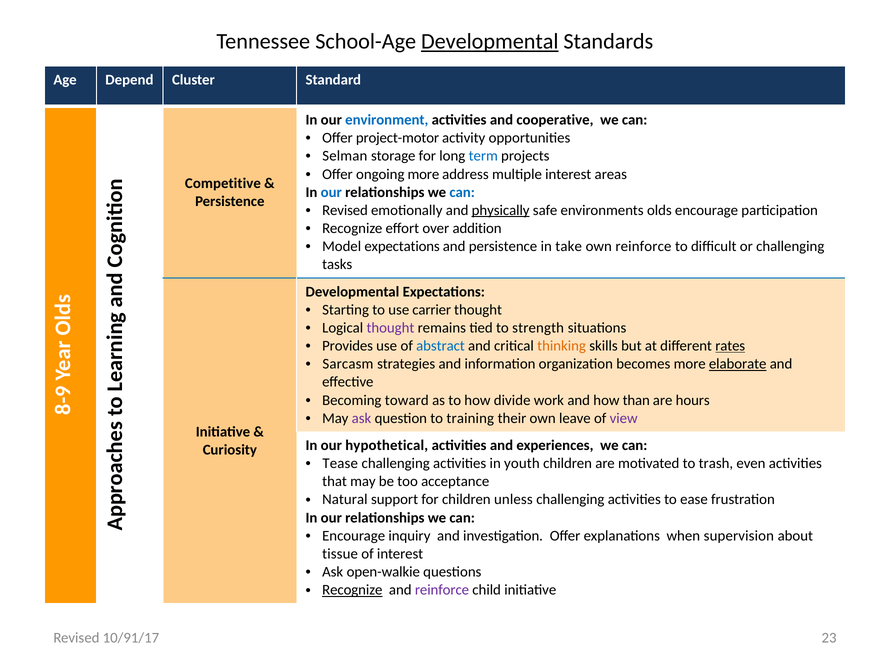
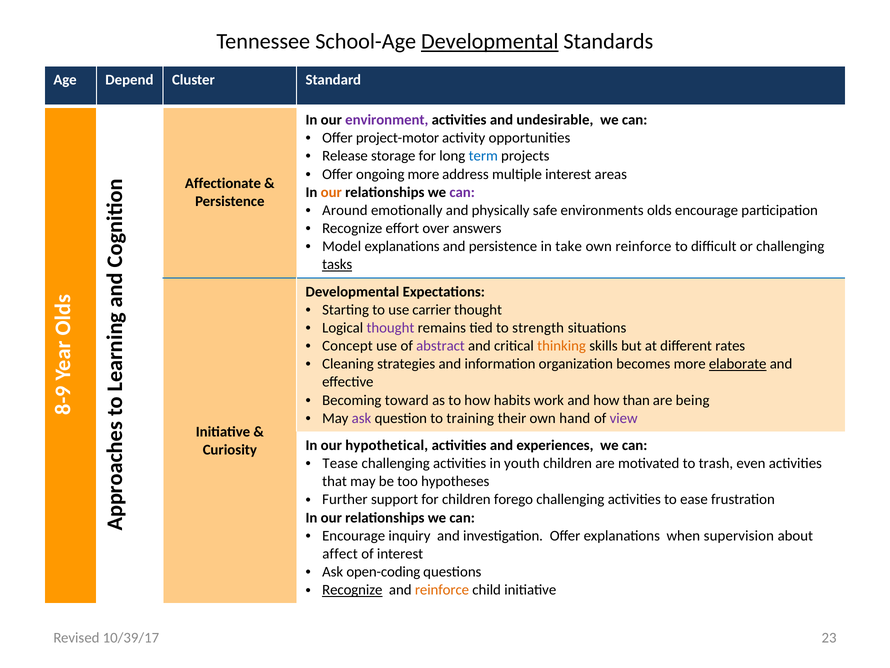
environment colour: blue -> purple (387, 120)
cooperative: cooperative -> undesirable (555, 120)
Selman: Selman -> Release (345, 156)
Competitive: Competitive -> Affectionate (223, 183)
our colour: blue -> orange (331, 192)
can colour: blue -> purple (462, 192)
Revised: Revised -> Around (345, 210)
physically underline: present -> none (501, 210)
addition: addition -> answers (477, 228)
Model expectations: expectations -> explanations (402, 246)
tasks underline: none -> present (337, 264)
Provides: Provides -> Concept (347, 346)
abstract colour: blue -> purple (441, 346)
rates underline: present -> none (730, 346)
Sarcasm: Sarcasm -> Cleaning (348, 364)
divide: divide -> habits (512, 400)
hours: hours -> being (693, 400)
leave: leave -> hand (575, 418)
acceptance: acceptance -> hypotheses (455, 481)
Natural: Natural -> Further (345, 499)
unless: unless -> forego (513, 499)
tissue: tissue -> affect (340, 553)
open-walkie: open-walkie -> open-coding (383, 572)
reinforce colour: purple -> orange (442, 590)
10/91/17: 10/91/17 -> 10/39/17 (131, 637)
